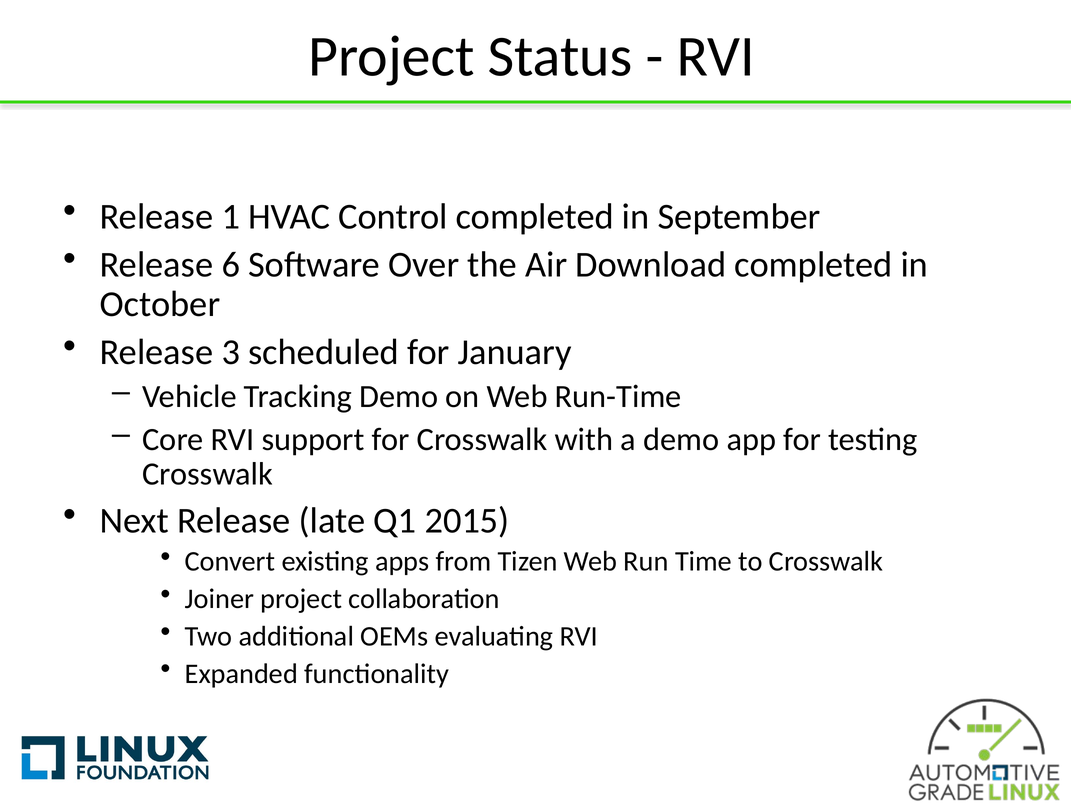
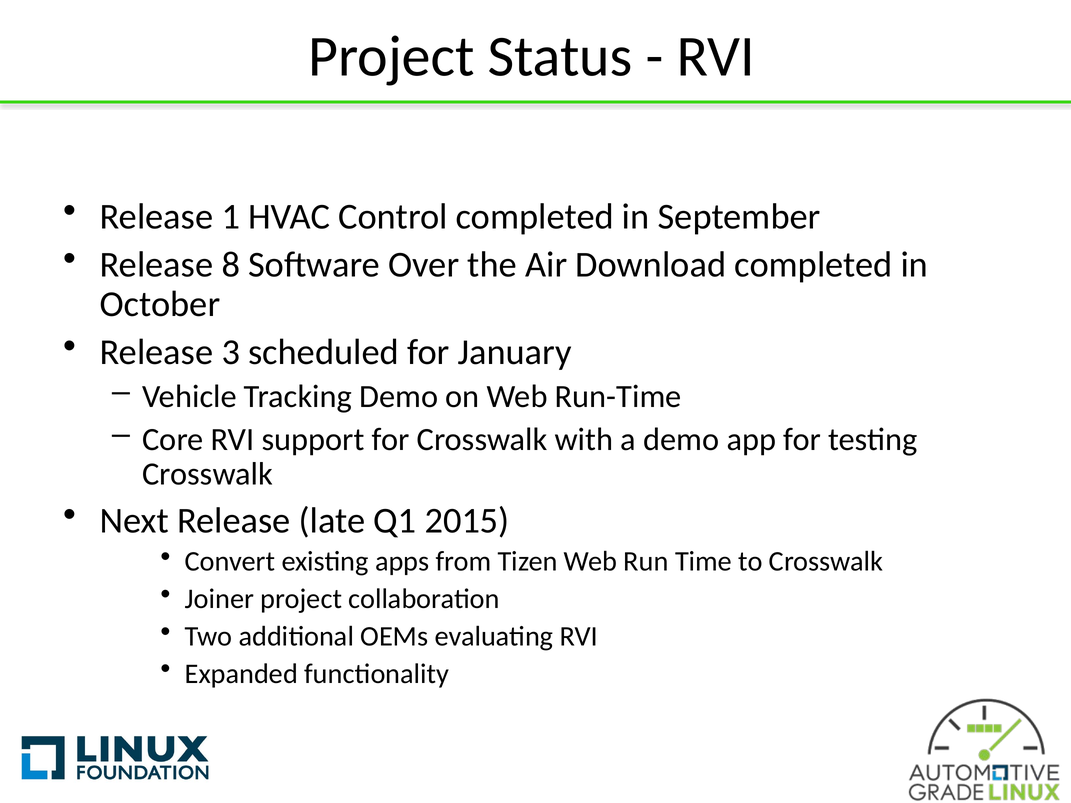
6: 6 -> 8 (231, 265)
